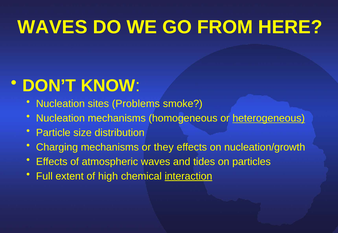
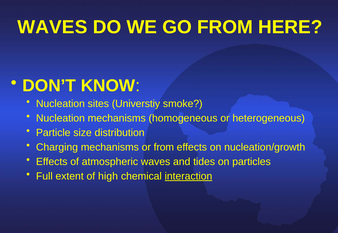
Problems: Problems -> Universtiy (136, 104)
heterogeneous underline: present -> none (269, 118)
or they: they -> from (164, 147)
